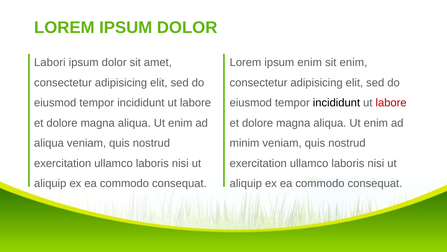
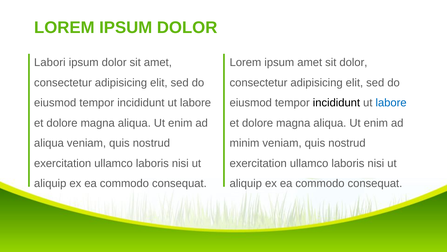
ipsum enim: enim -> amet (310, 62)
sit enim: enim -> dolor (353, 62)
labore colour: red -> blue (391, 103)
